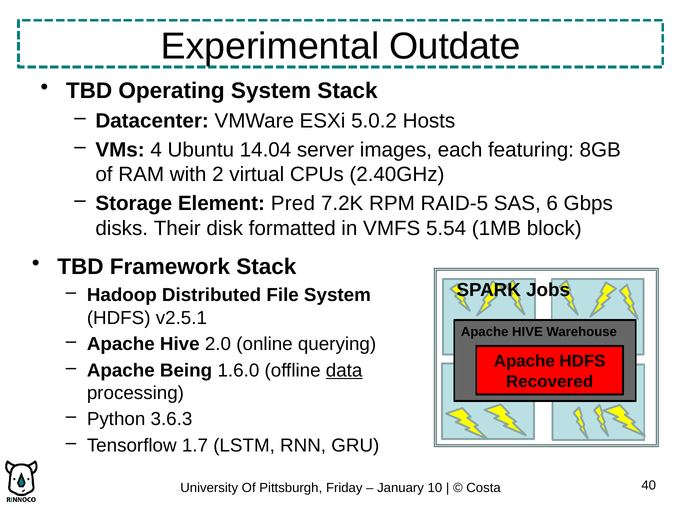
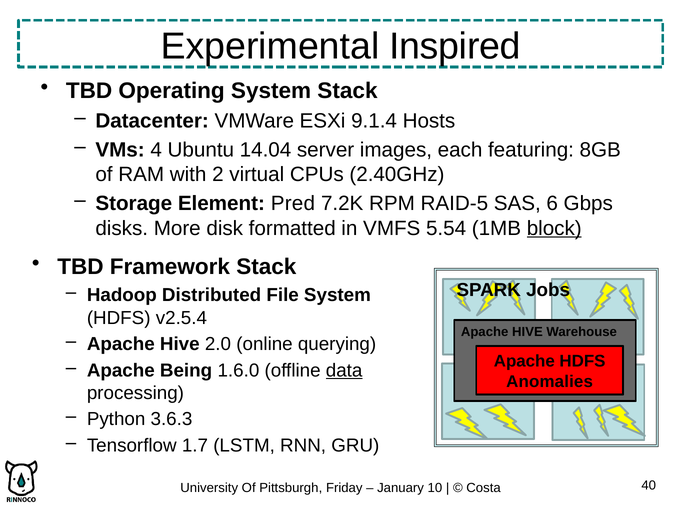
Outdate: Outdate -> Inspired (455, 46)
5.0.2: 5.0.2 -> 9.1.4 (374, 121)
Their: Their -> More (177, 228)
block underline: none -> present (554, 228)
v2.5.1: v2.5.1 -> v2.5.4 (181, 318)
Recovered: Recovered -> Anomalies (550, 381)
